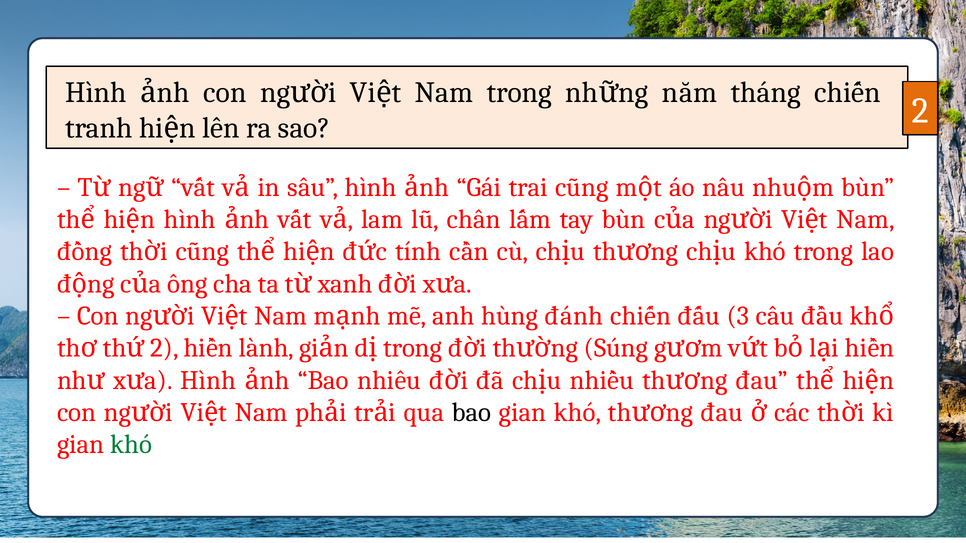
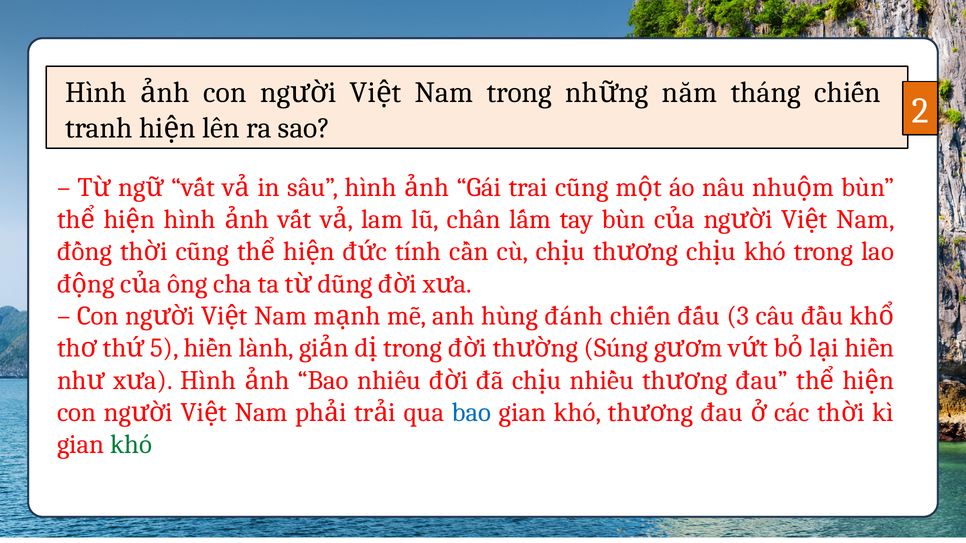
xanh: xanh -> dũng (345, 284)
2: 2 -> 5 (164, 348)
bao colour: black -> blue (472, 413)
